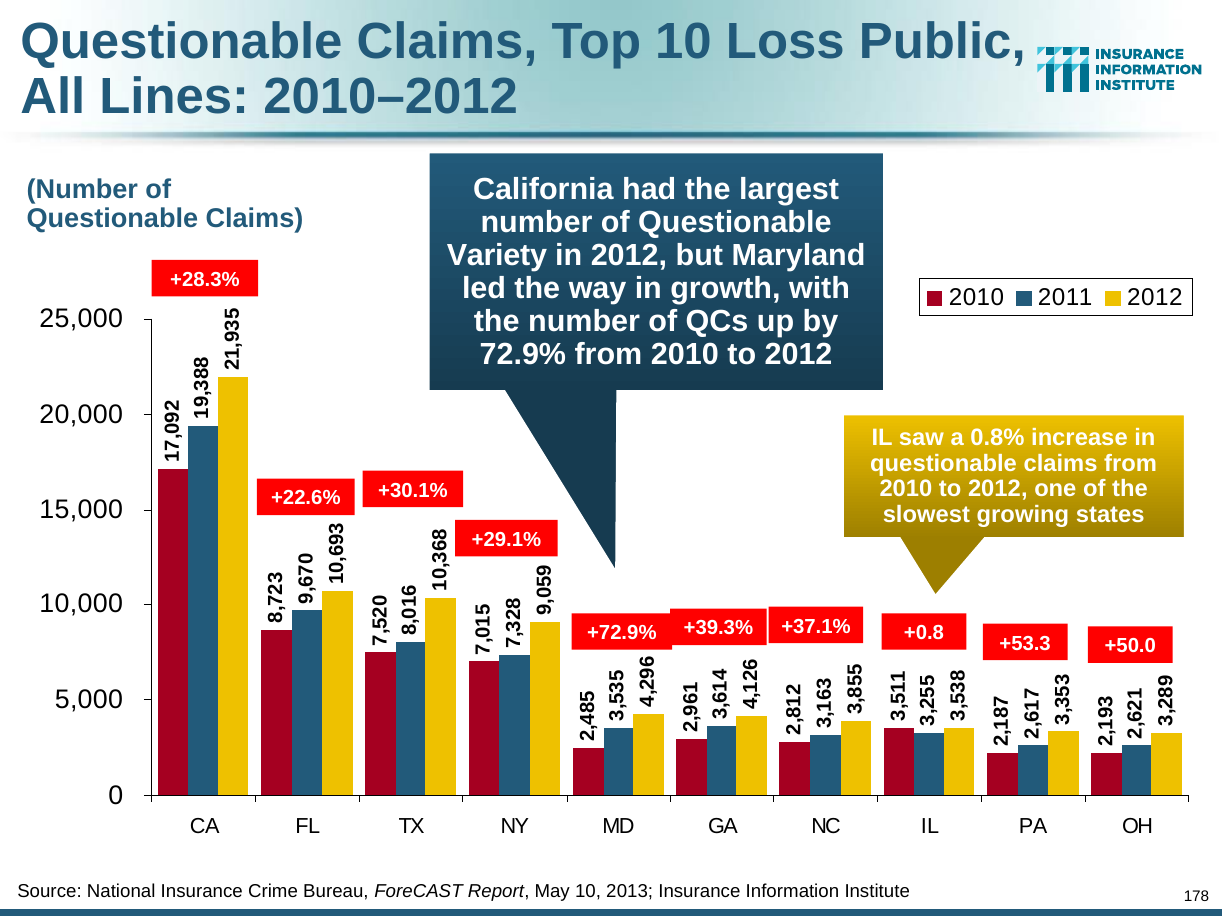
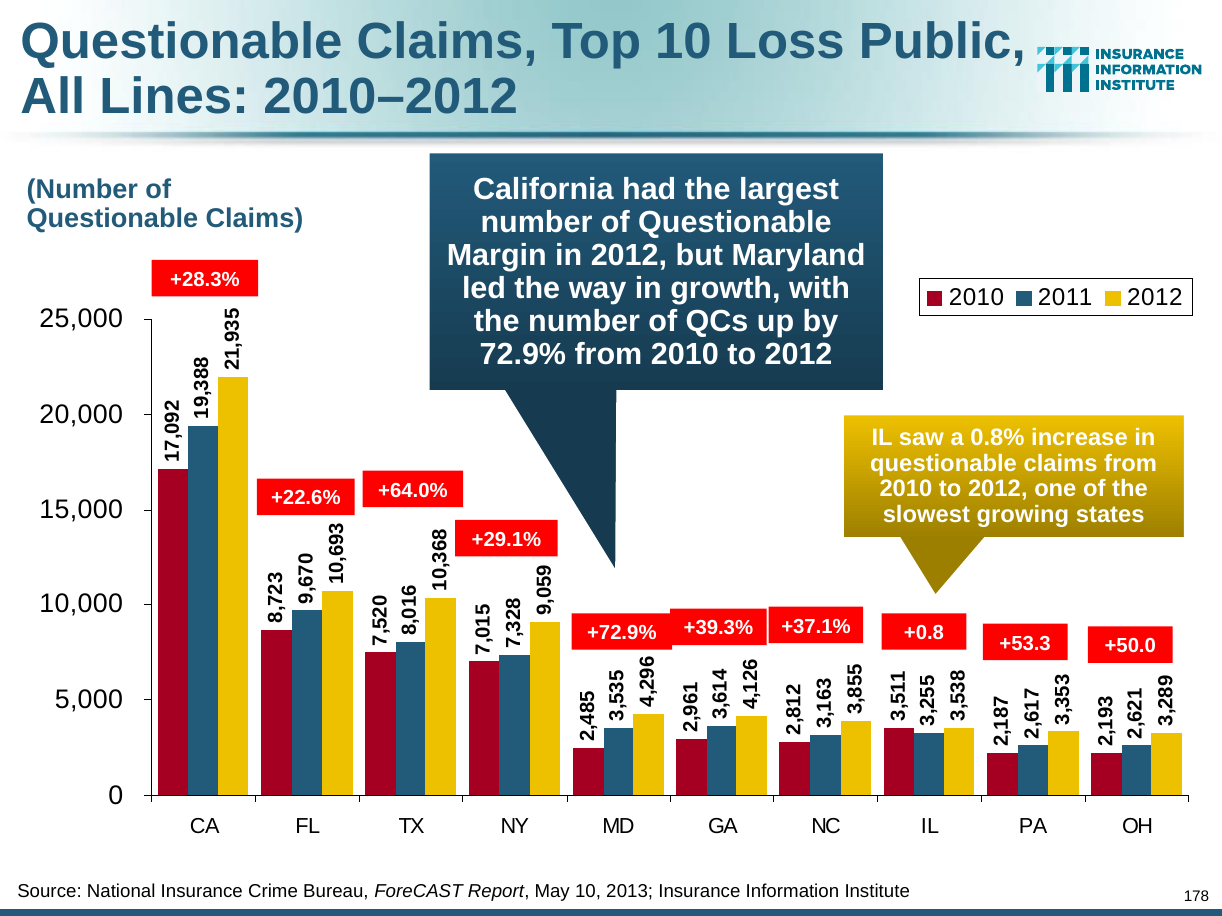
Variety: Variety -> Margin (497, 255)
+30.1%: +30.1% -> +64.0% (413, 491)
